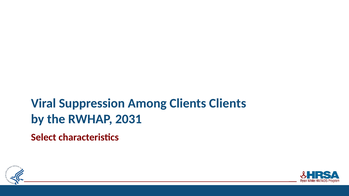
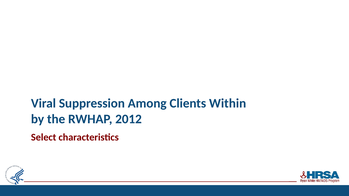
Clients Clients: Clients -> Within (228, 103)
2031: 2031 -> 2012 (129, 119)
